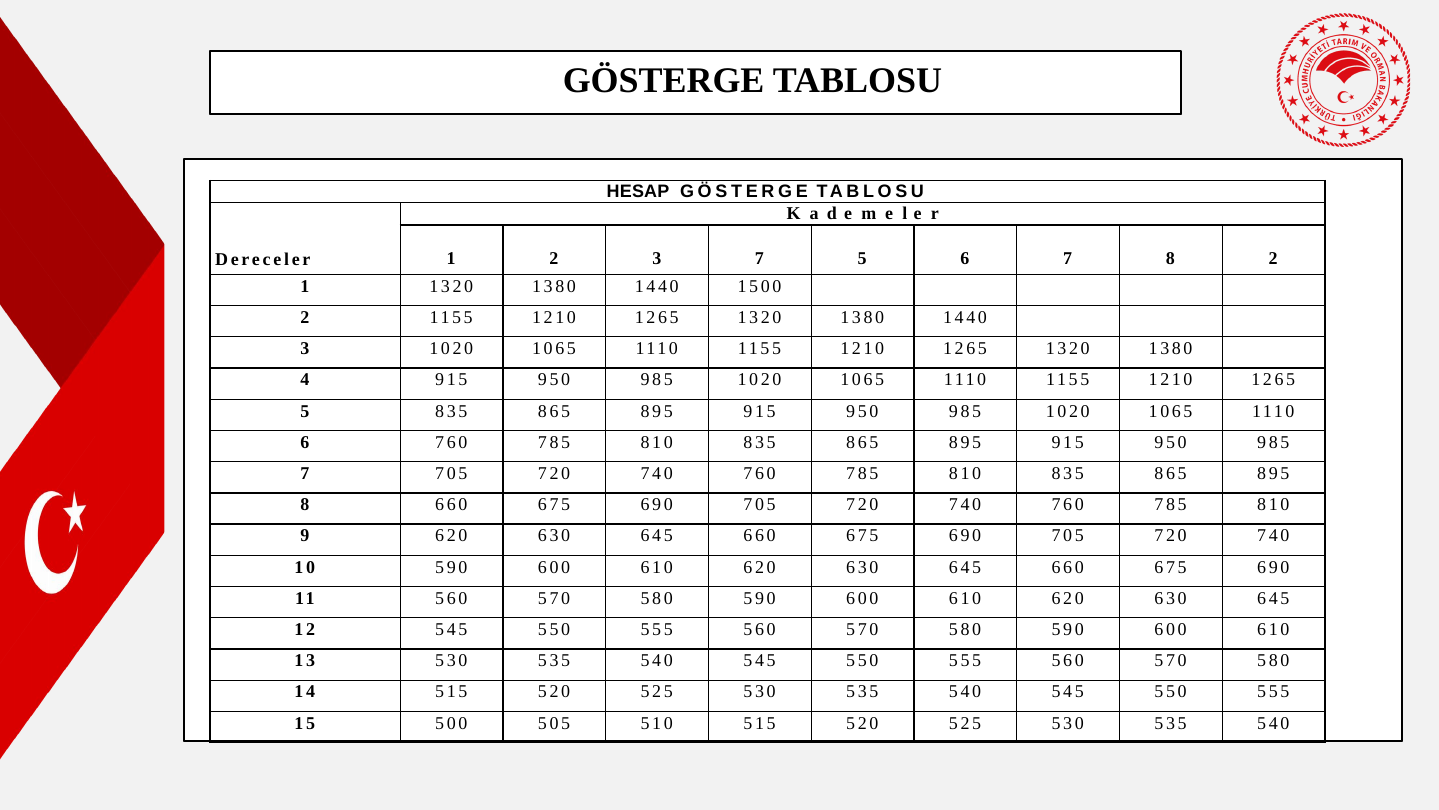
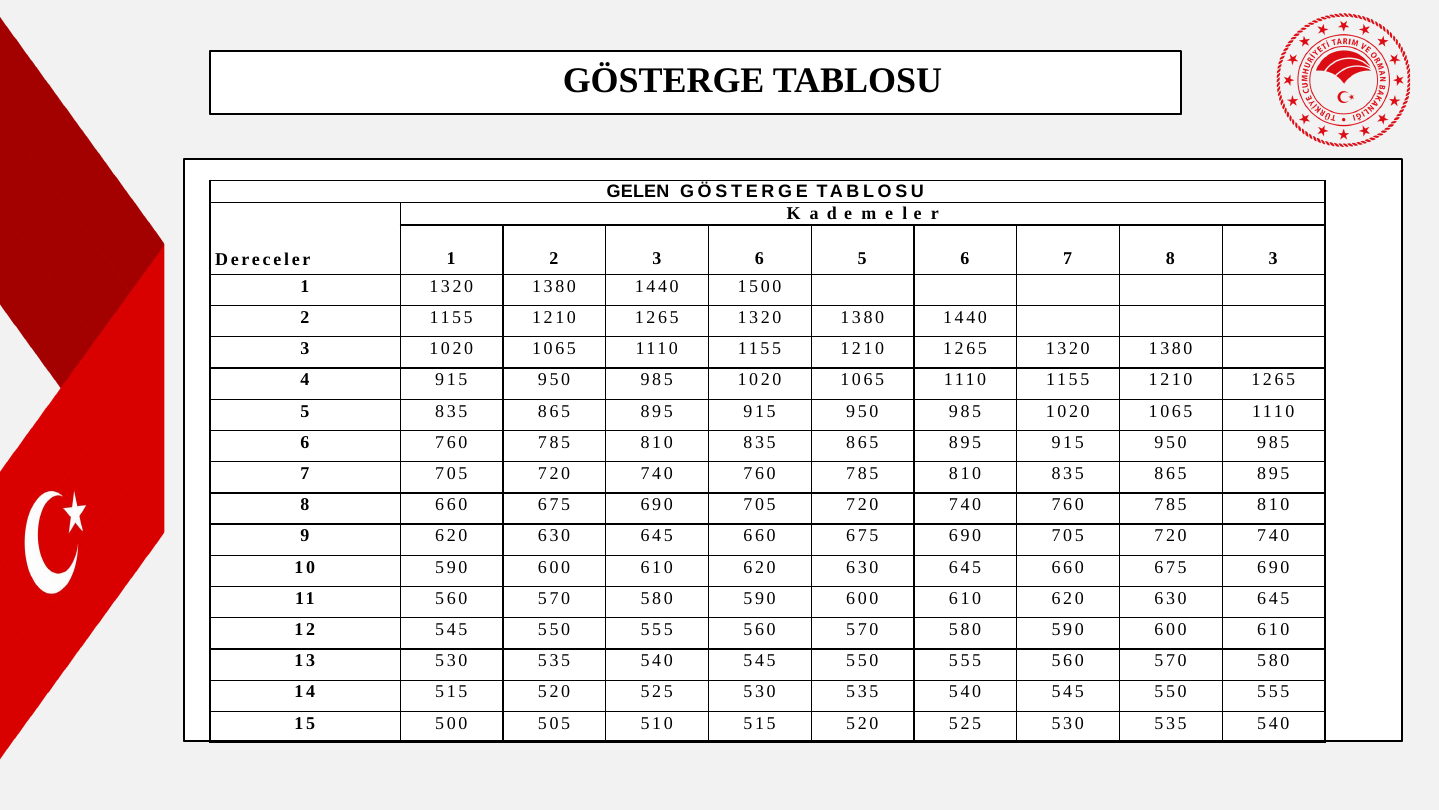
HESAP: HESAP -> GELEN (638, 191)
3 7: 7 -> 6 (759, 258)
8 2: 2 -> 3 (1273, 258)
